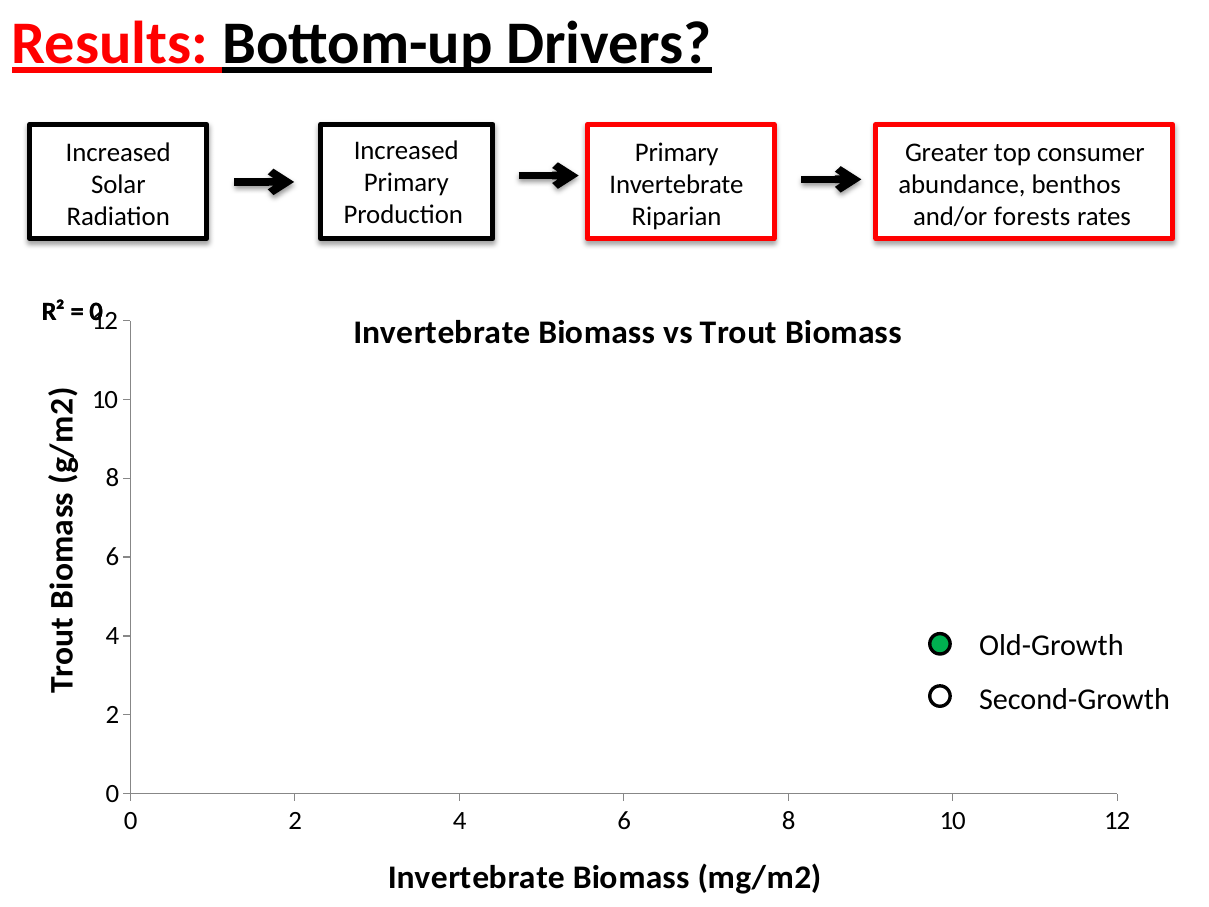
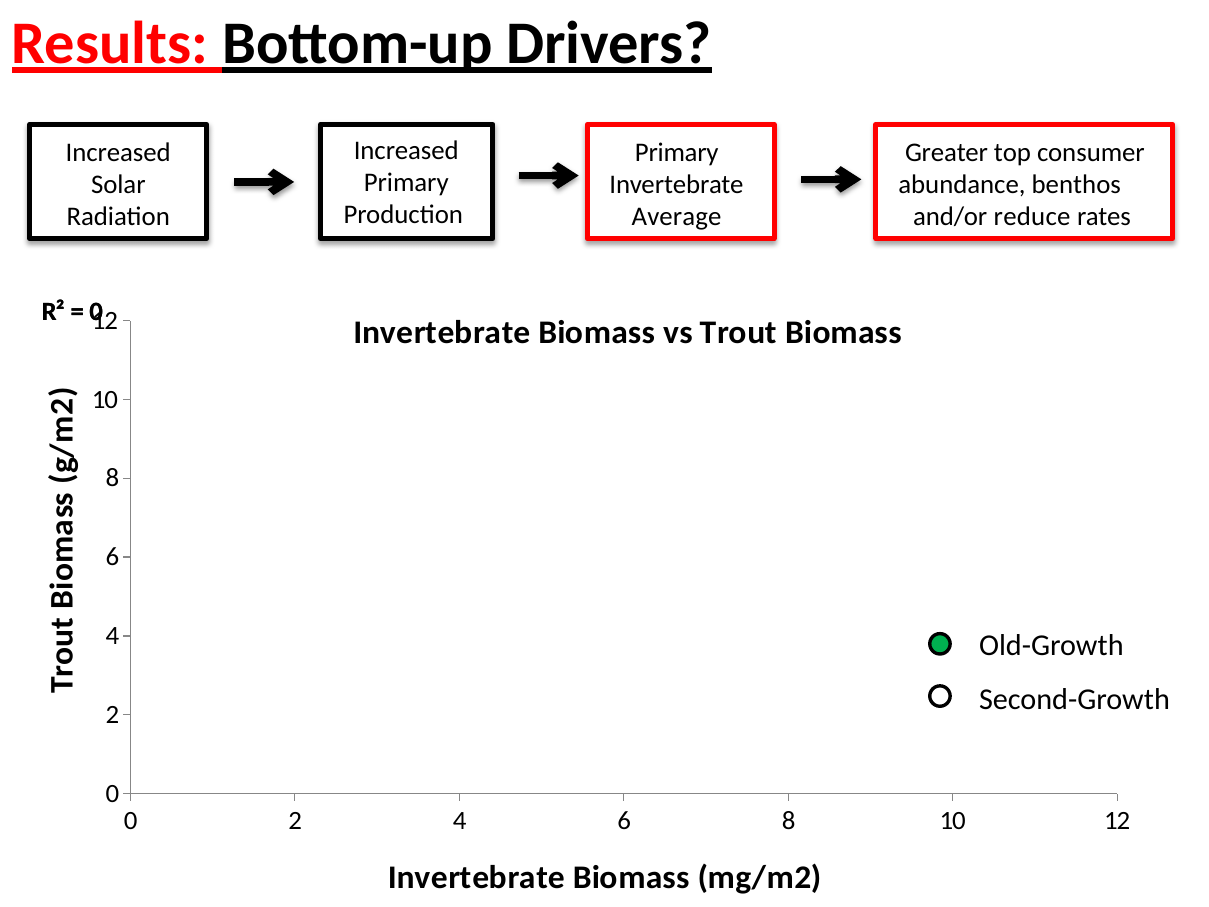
Riparian: Riparian -> Average (677, 217)
forests: forests -> reduce (1032, 217)
